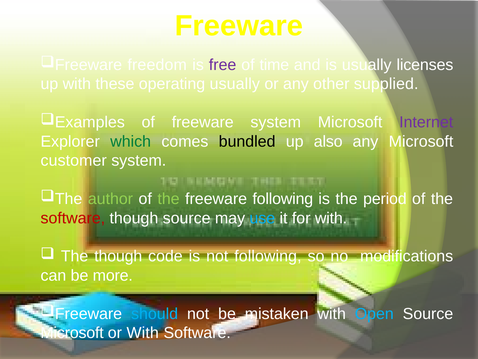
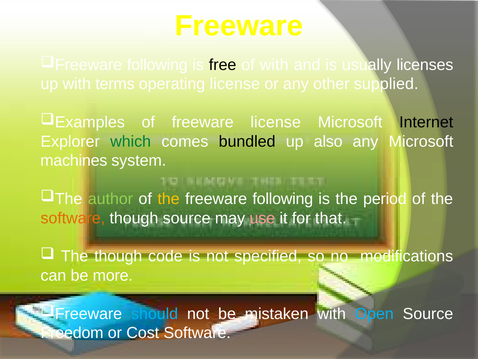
freedom: freedom -> following (157, 65)
free colour: purple -> black (223, 65)
of time: time -> with (274, 65)
these: these -> terms (115, 84)
operating usually: usually -> license (235, 84)
freeware system: system -> license (276, 122)
Internet colour: purple -> black (426, 122)
customer: customer -> machines (74, 160)
the colour: light green -> yellow (169, 199)
software colour: red -> orange (73, 218)
use colour: light blue -> pink (262, 218)
for with: with -> that (331, 218)
not following: following -> specified (268, 256)
Microsoft: Microsoft -> Freedom (72, 332)
or With: With -> Cost (143, 332)
